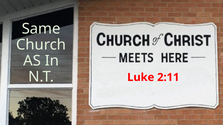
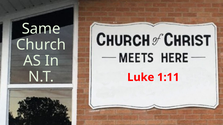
2:11: 2:11 -> 1:11 (168, 78)
